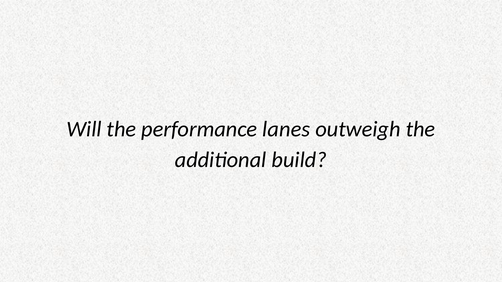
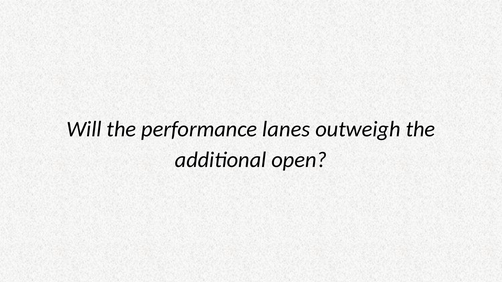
build: build -> open (299, 160)
